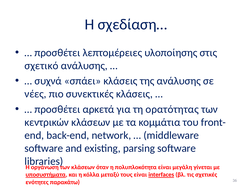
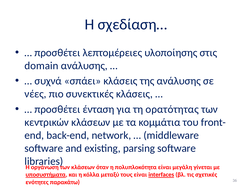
σχετικό: σχετικό -> domain (42, 66)
αρκετά: αρκετά -> ένταση (99, 109)
